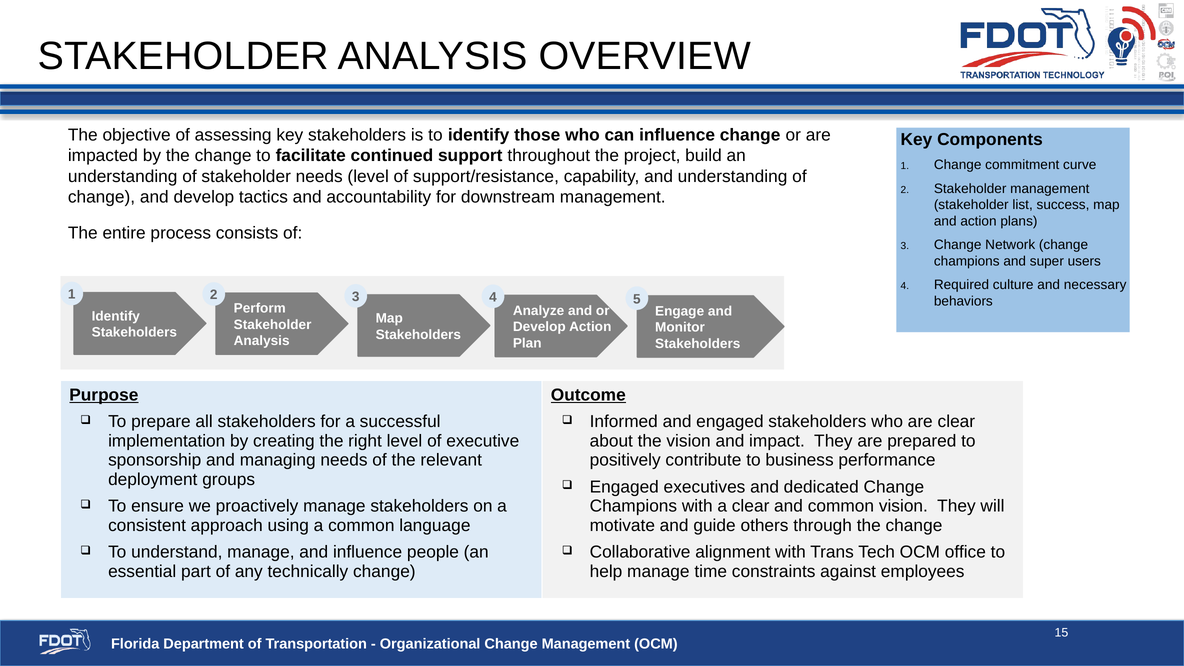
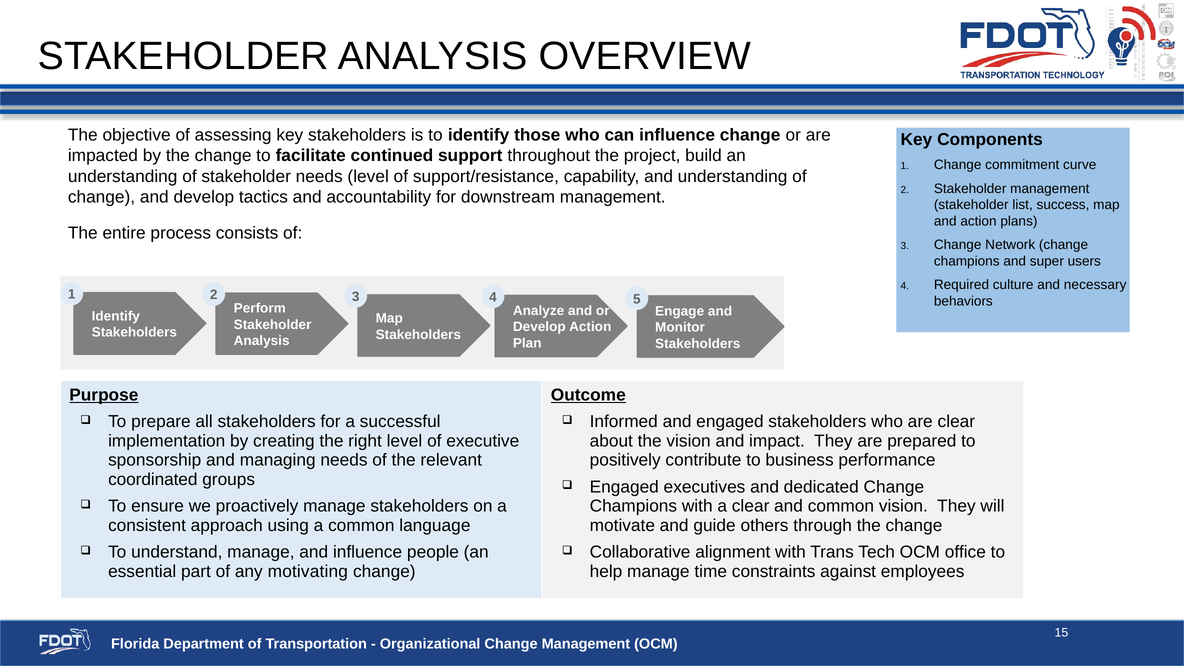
deployment: deployment -> coordinated (153, 480)
technically: technically -> motivating (308, 572)
